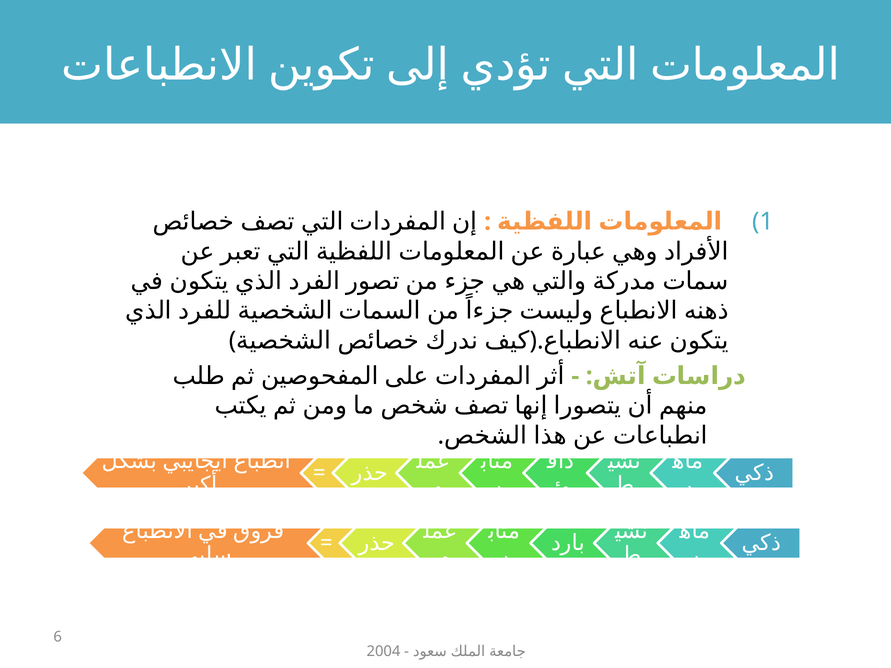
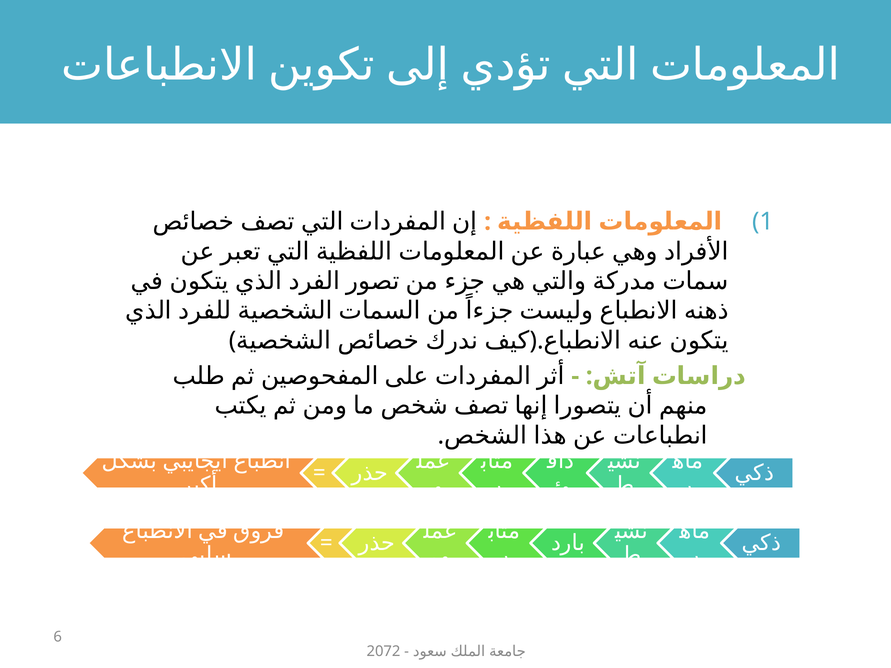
2004: 2004 -> 2072 (383, 651)
